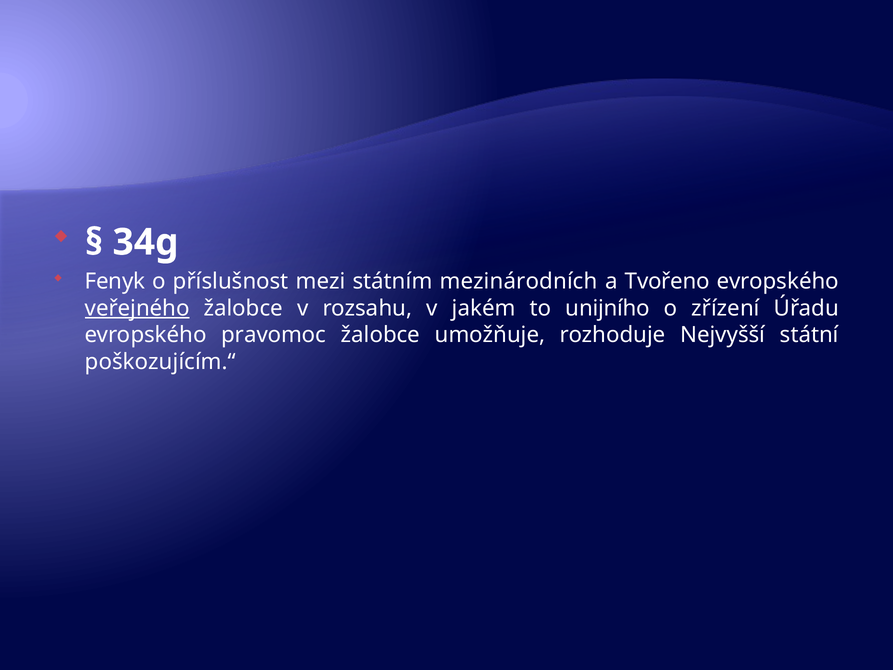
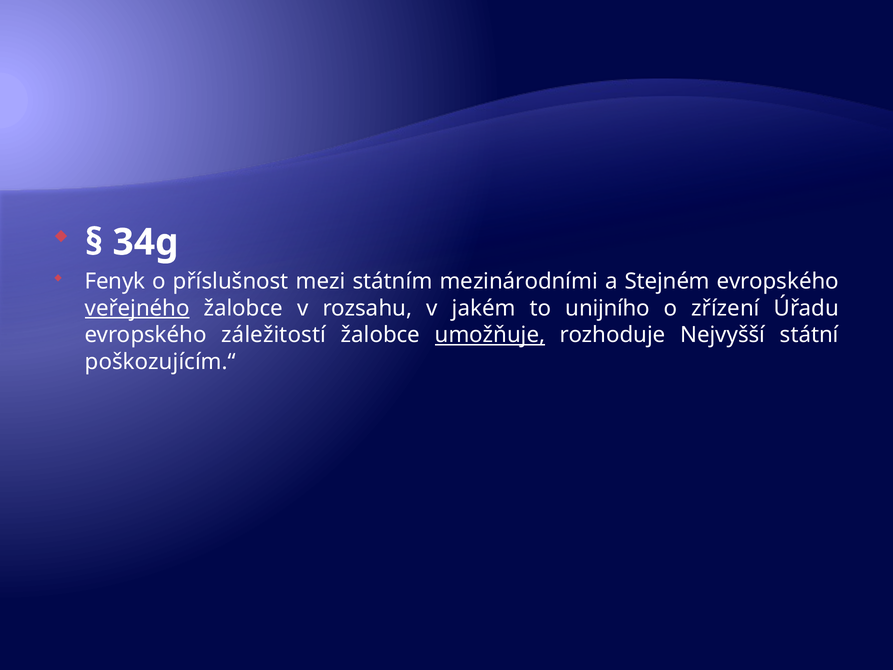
mezinárodních: mezinárodních -> mezinárodními (519, 281)
Tvořeno: Tvořeno -> Stejném (667, 281)
pravomoc: pravomoc -> záležitostí (274, 335)
umožňuje underline: none -> present (490, 335)
